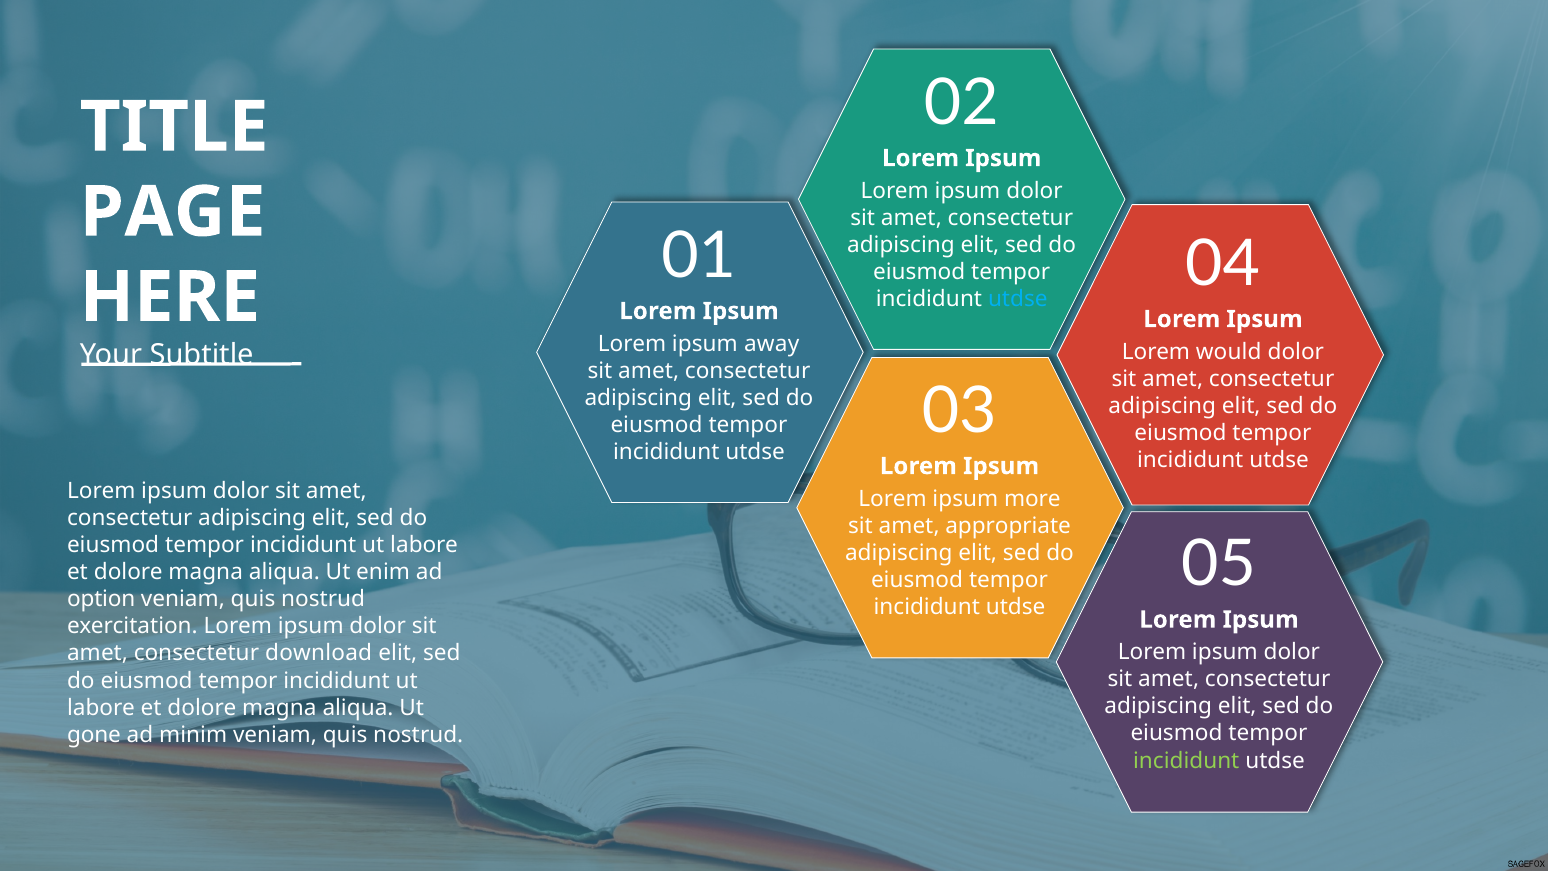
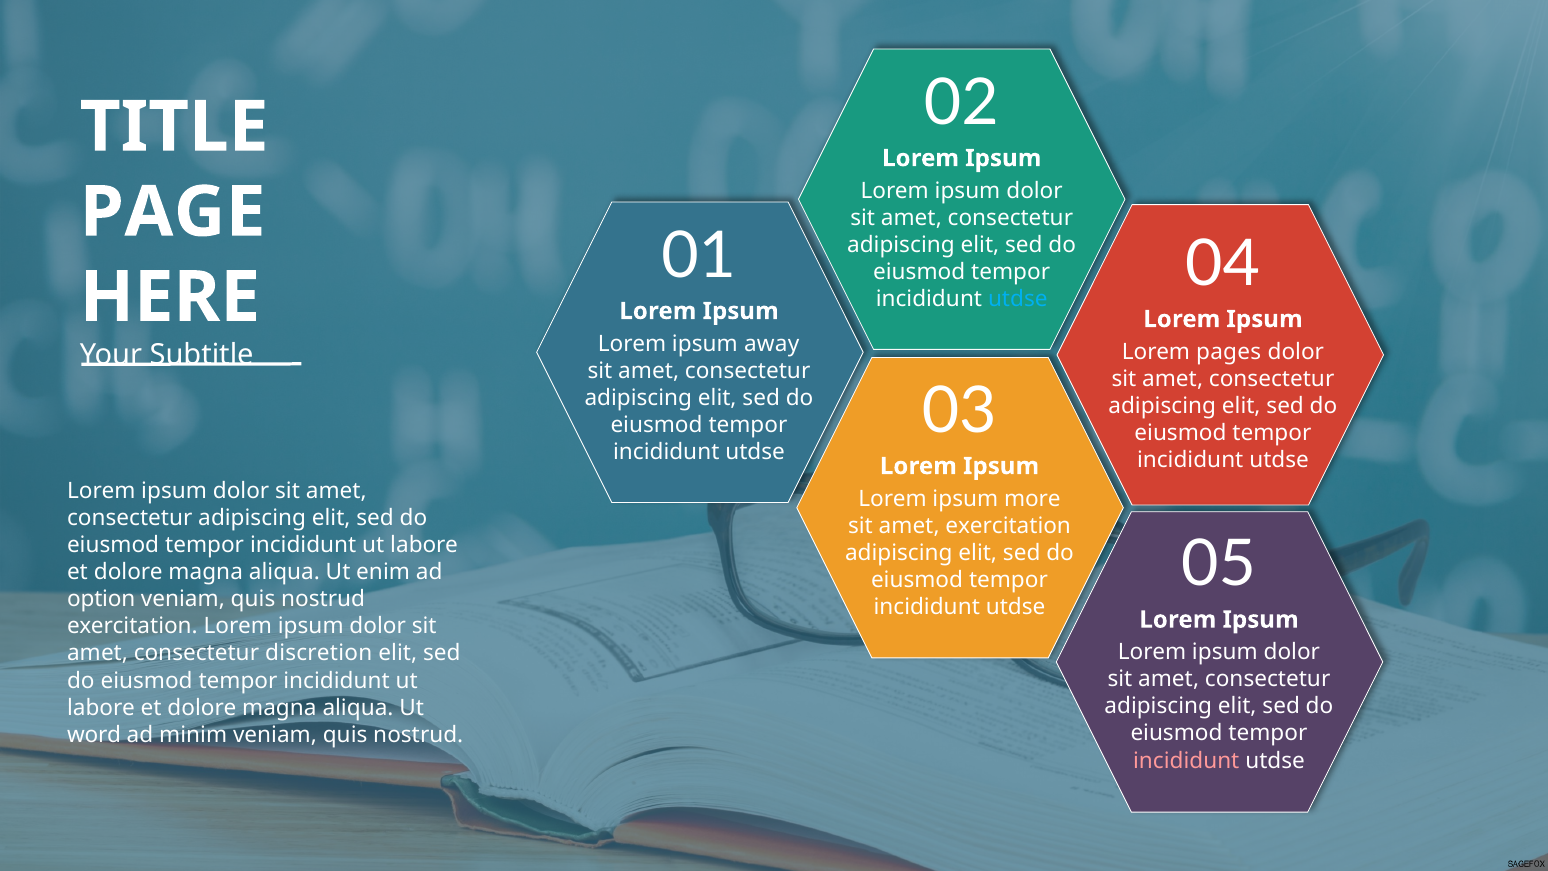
would: would -> pages (1229, 352)
amet appropriate: appropriate -> exercitation (1008, 526)
download: download -> discretion (319, 653)
gone: gone -> word (94, 735)
incididunt colour: light green -> pink (1186, 760)
